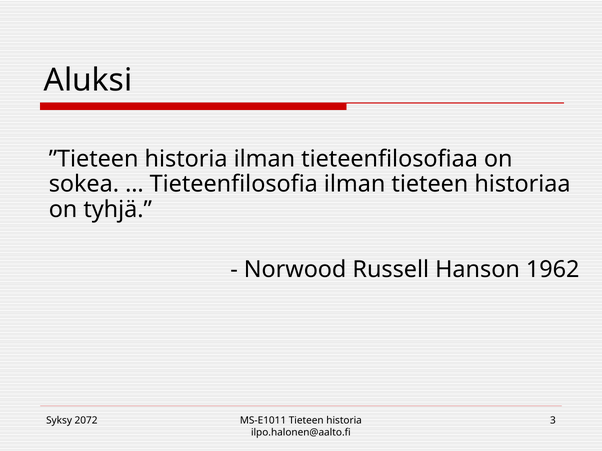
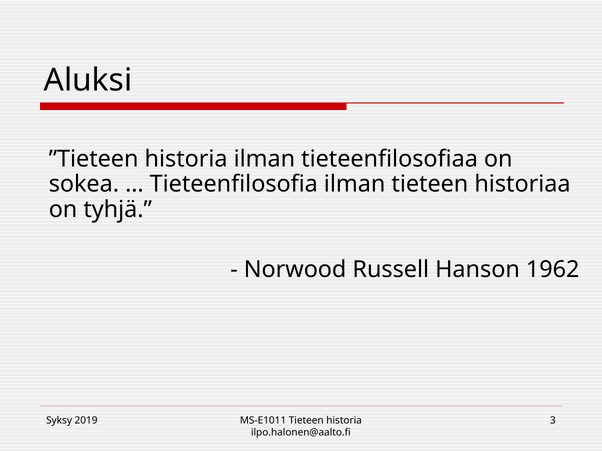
2072: 2072 -> 2019 (86, 421)
